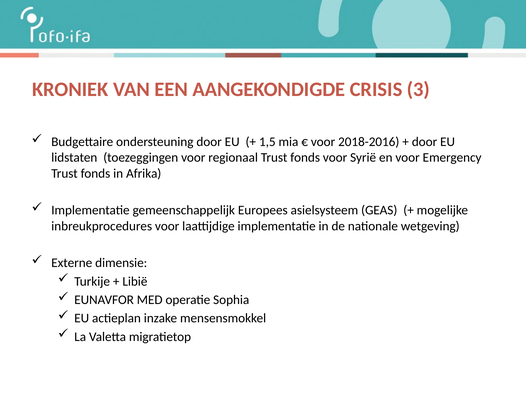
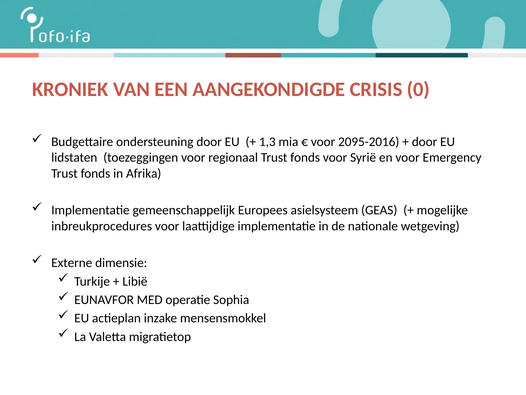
3: 3 -> 0 (418, 89)
1,5: 1,5 -> 1,3 (267, 142)
2018-2016: 2018-2016 -> 2095-2016 (369, 142)
